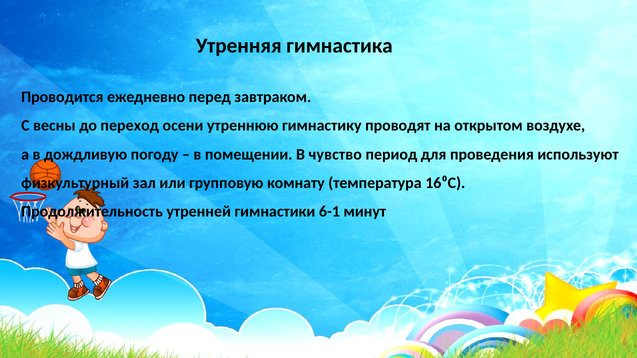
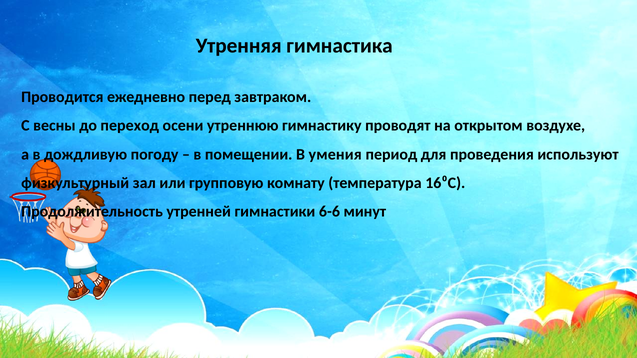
чувство: чувство -> умения (335, 154)
6-1: 6-1 -> 6-6 (329, 212)
